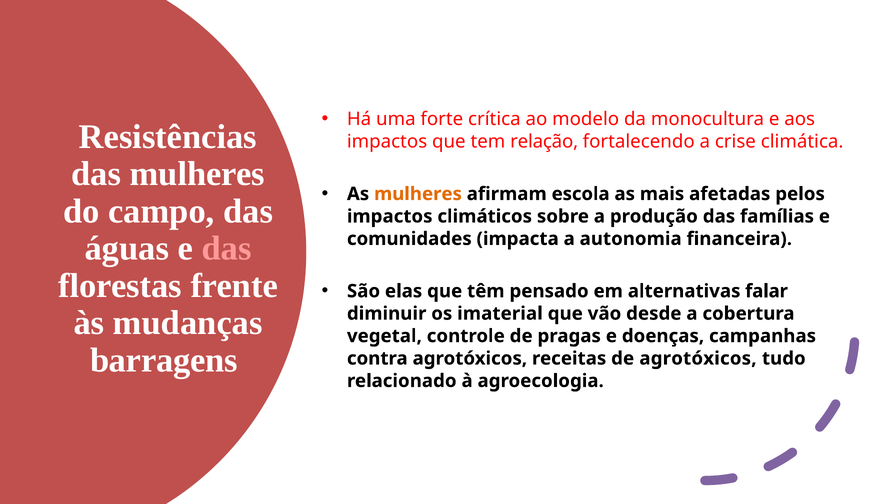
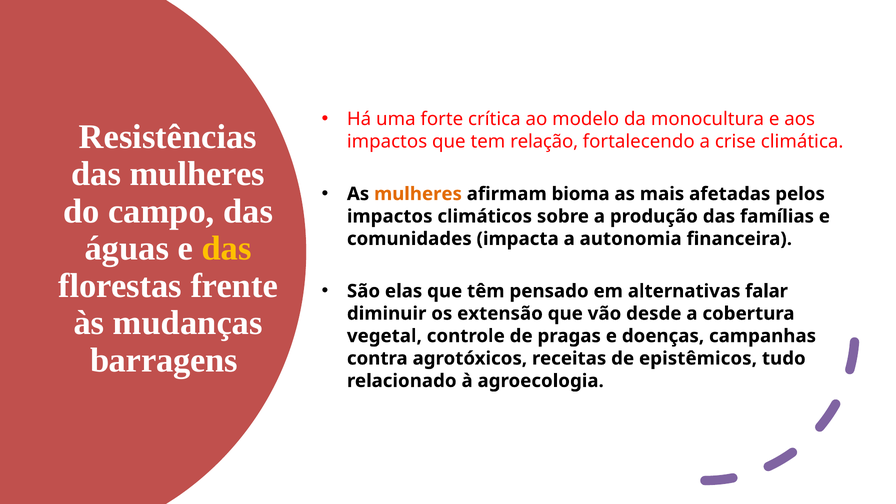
escola: escola -> bioma (581, 194)
das colour: pink -> yellow (227, 248)
imaterial: imaterial -> extensão (500, 314)
de agrotóxicos: agrotóxicos -> epistêmicos (698, 358)
